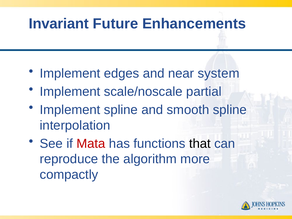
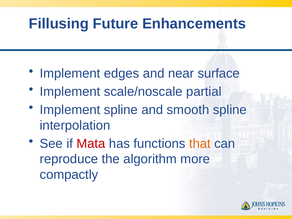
Invariant: Invariant -> Fillusing (59, 24)
system: system -> surface (219, 73)
that colour: black -> orange (200, 144)
